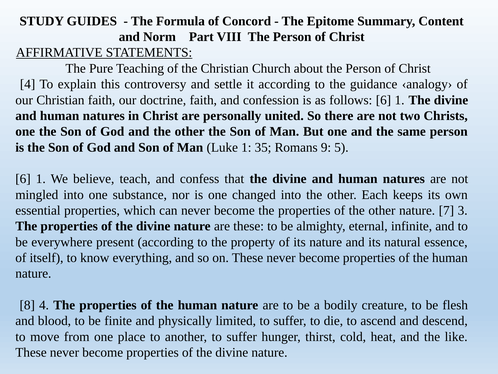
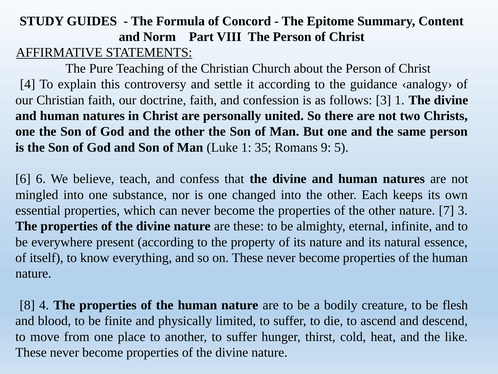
follows 6: 6 -> 3 (383, 100)
1: 1 -> 6 (41, 179)
